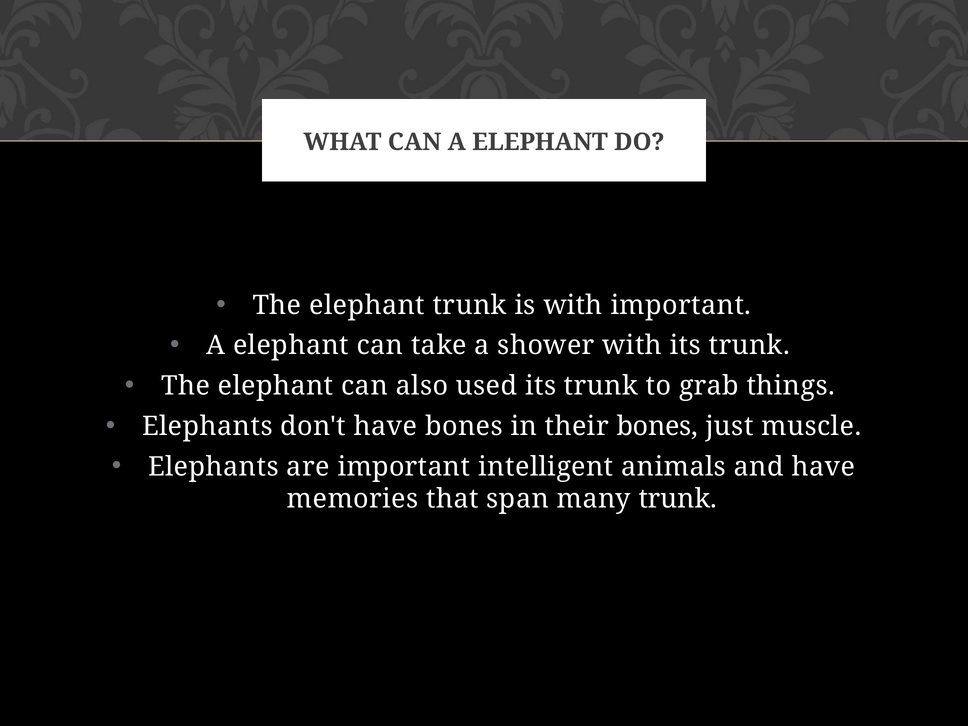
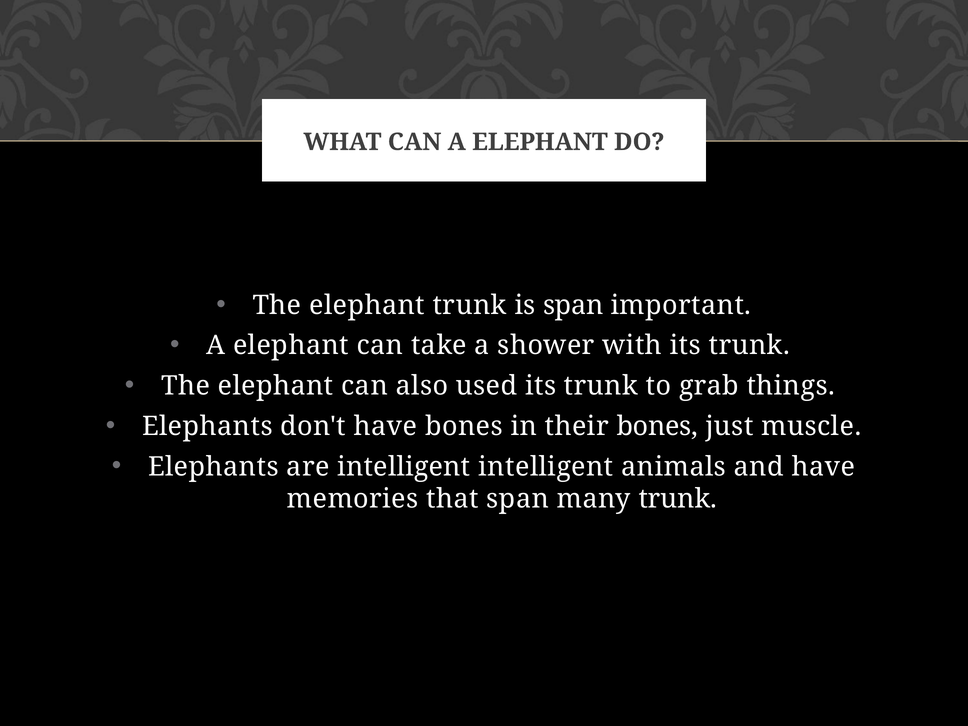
is with: with -> span (573, 305)
are important: important -> intelligent (404, 467)
